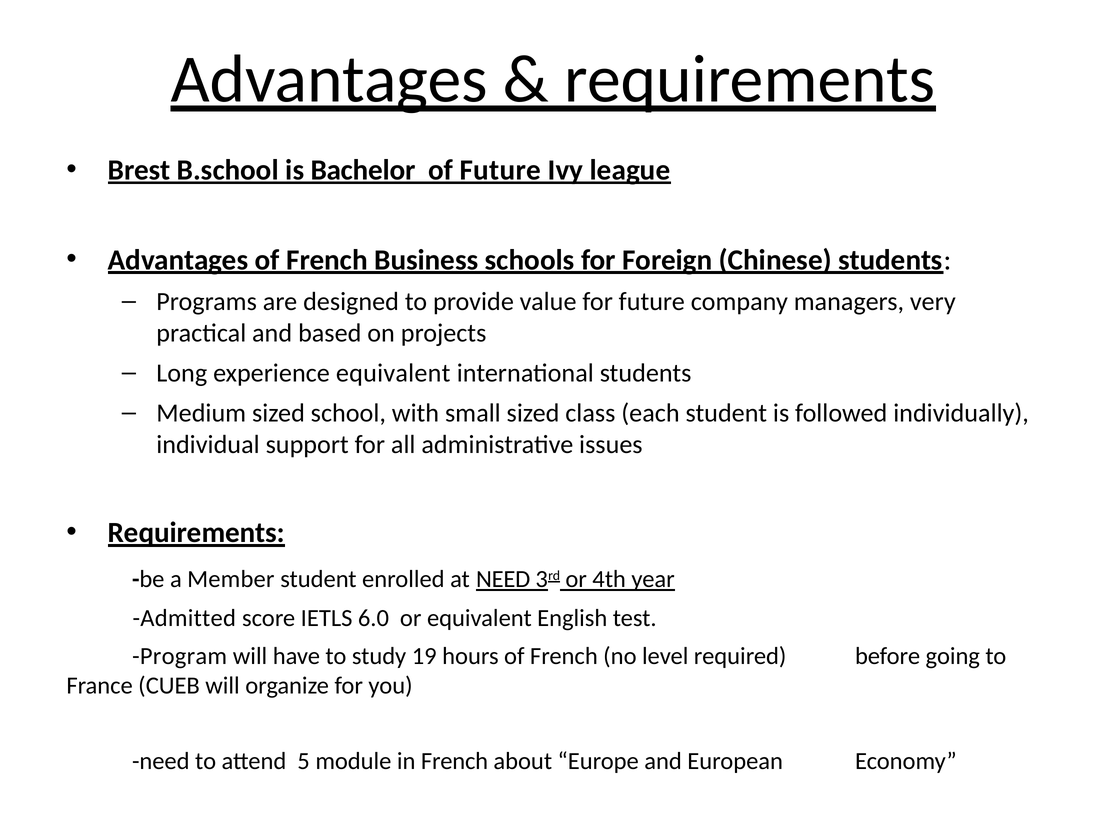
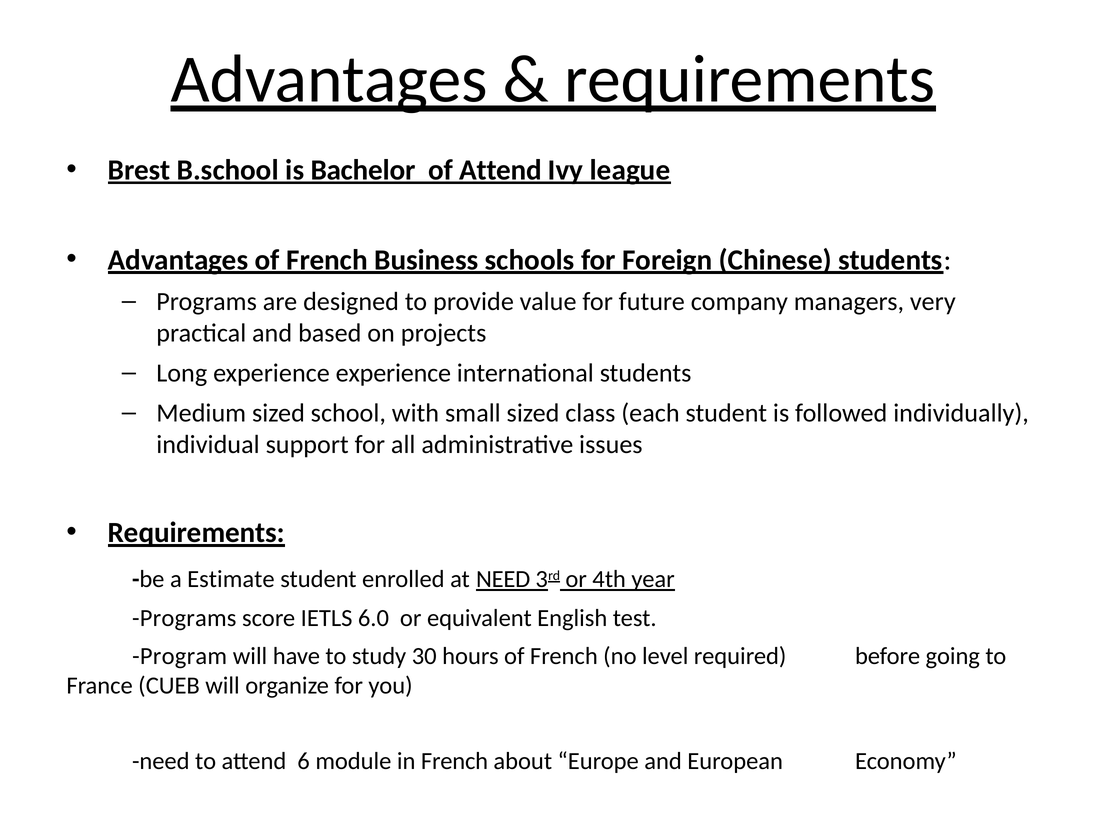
of Future: Future -> Attend (501, 170)
experience equivalent: equivalent -> experience (393, 373)
Member: Member -> Estimate (231, 579)
Admitted: Admitted -> Programs (184, 617)
19: 19 -> 30 (424, 655)
5: 5 -> 6 (304, 760)
